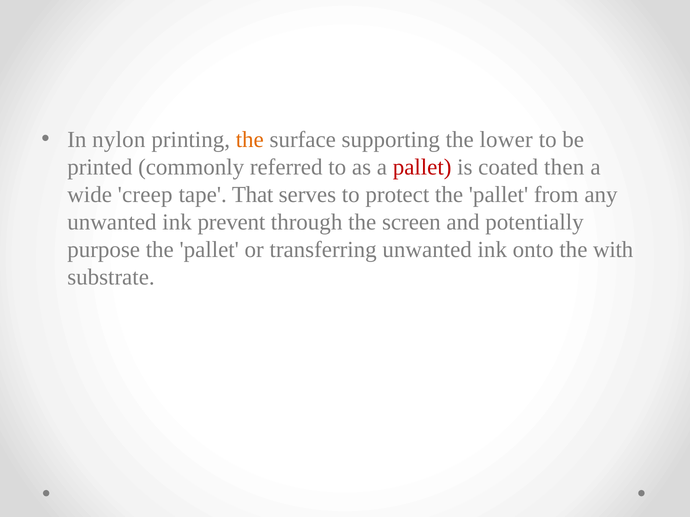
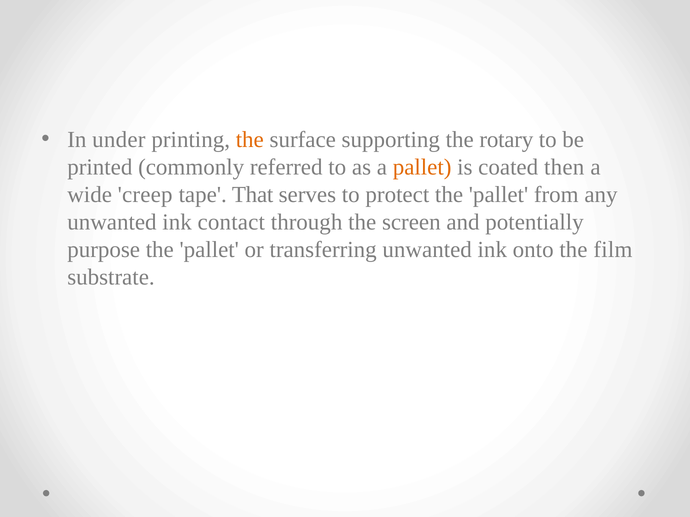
nylon: nylon -> under (119, 140)
lower: lower -> rotary (506, 140)
pallet colour: red -> orange (422, 167)
prevent: prevent -> contact (231, 222)
with: with -> film (613, 250)
